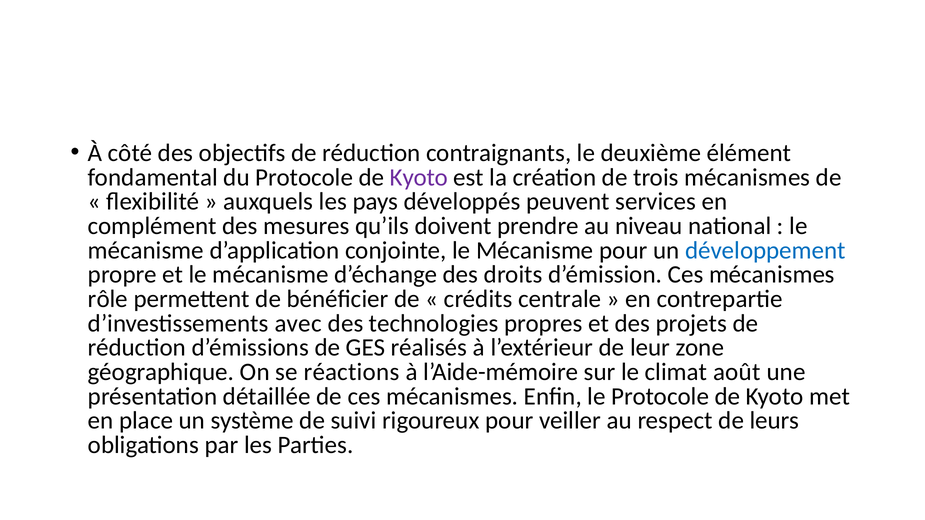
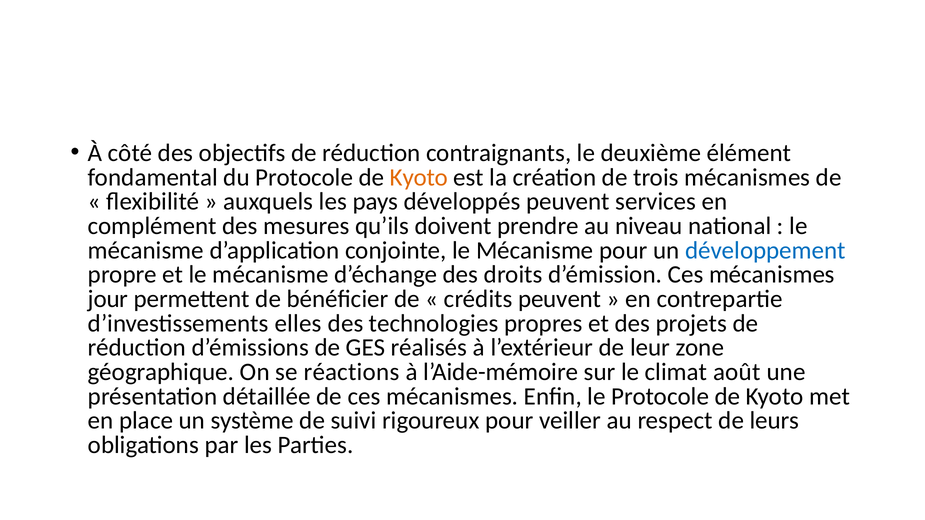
Kyoto colour: purple -> orange (419, 178)
rôle: rôle -> jour (108, 299)
crédits centrale: centrale -> peuvent (560, 299)
avec: avec -> elles (298, 324)
